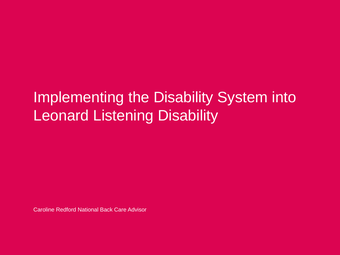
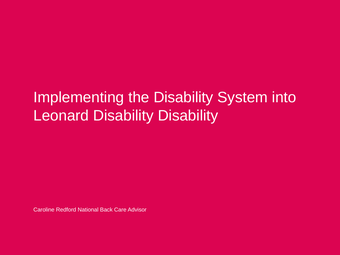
Leonard Listening: Listening -> Disability (123, 116)
